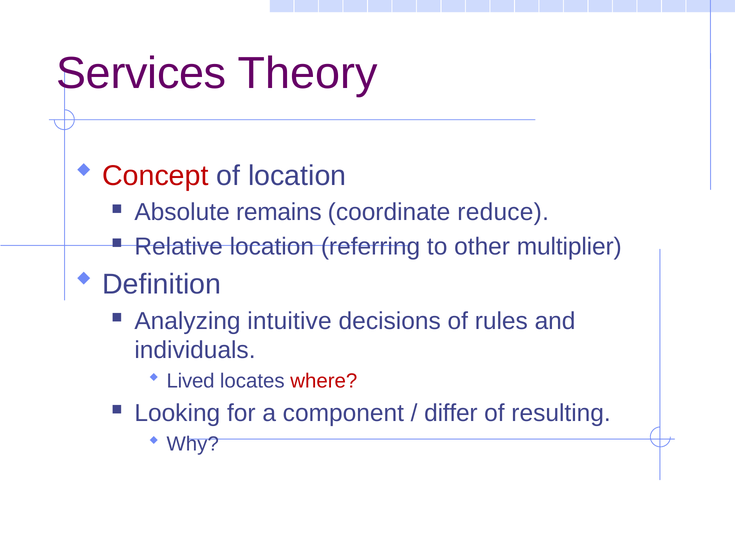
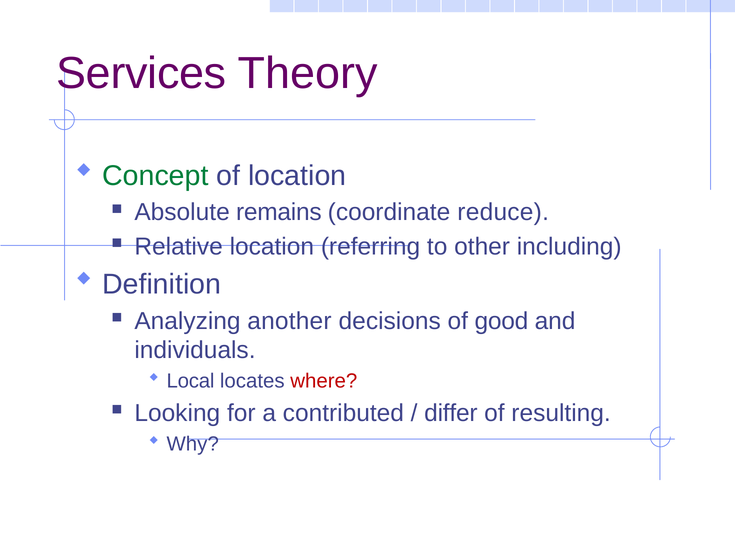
Concept colour: red -> green (155, 176)
multiplier: multiplier -> including (569, 247)
intuitive: intuitive -> another (289, 321)
rules: rules -> good (501, 321)
Lived: Lived -> Local (191, 381)
component: component -> contributed (343, 413)
